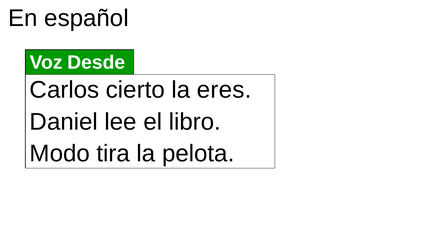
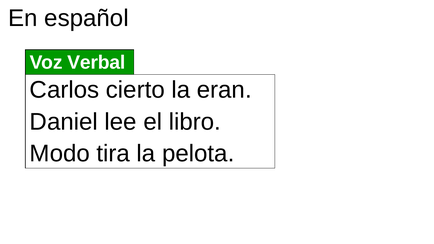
Desde: Desde -> Verbal (96, 62)
eres: eres -> eran (224, 90)
